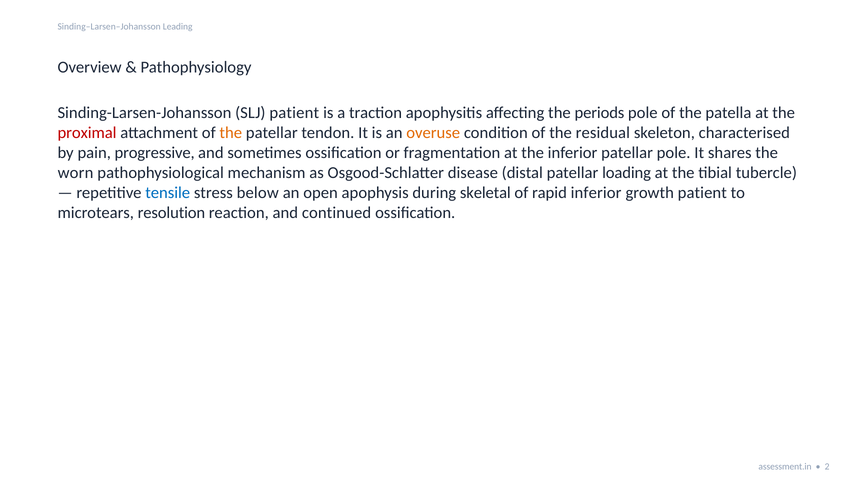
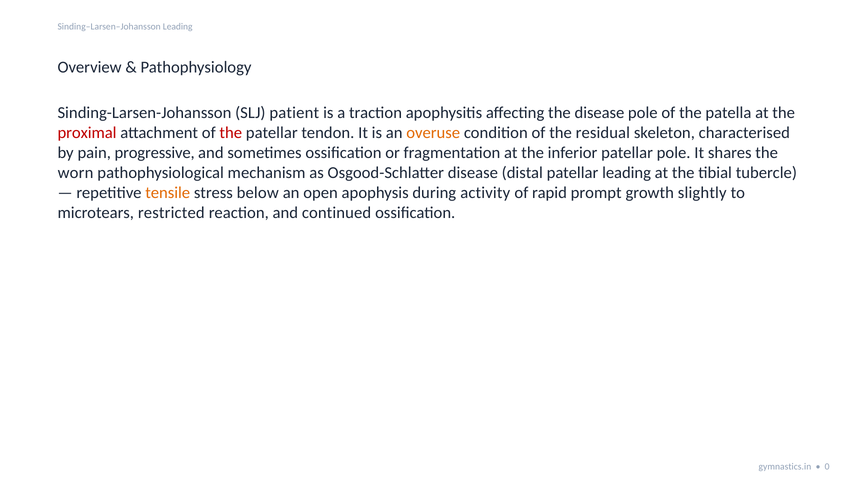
the periods: periods -> disease (599, 113)
the colour: orange -> red (231, 133)
patellar loading: loading -> leading (627, 173)
tensile colour: blue -> orange (168, 193)
skeletal: skeletal -> activity (485, 193)
rapid inferior: inferior -> prompt (596, 193)
growth patient: patient -> slightly (702, 193)
resolution: resolution -> restricted (171, 213)
assessment.in: assessment.in -> gymnastics.in (785, 467)
2: 2 -> 0 (827, 467)
